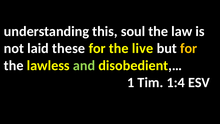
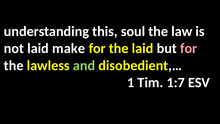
these: these -> make (69, 48)
the live: live -> laid (143, 48)
for colour: yellow -> pink (189, 48)
1:4: 1:4 -> 1:7 (176, 82)
